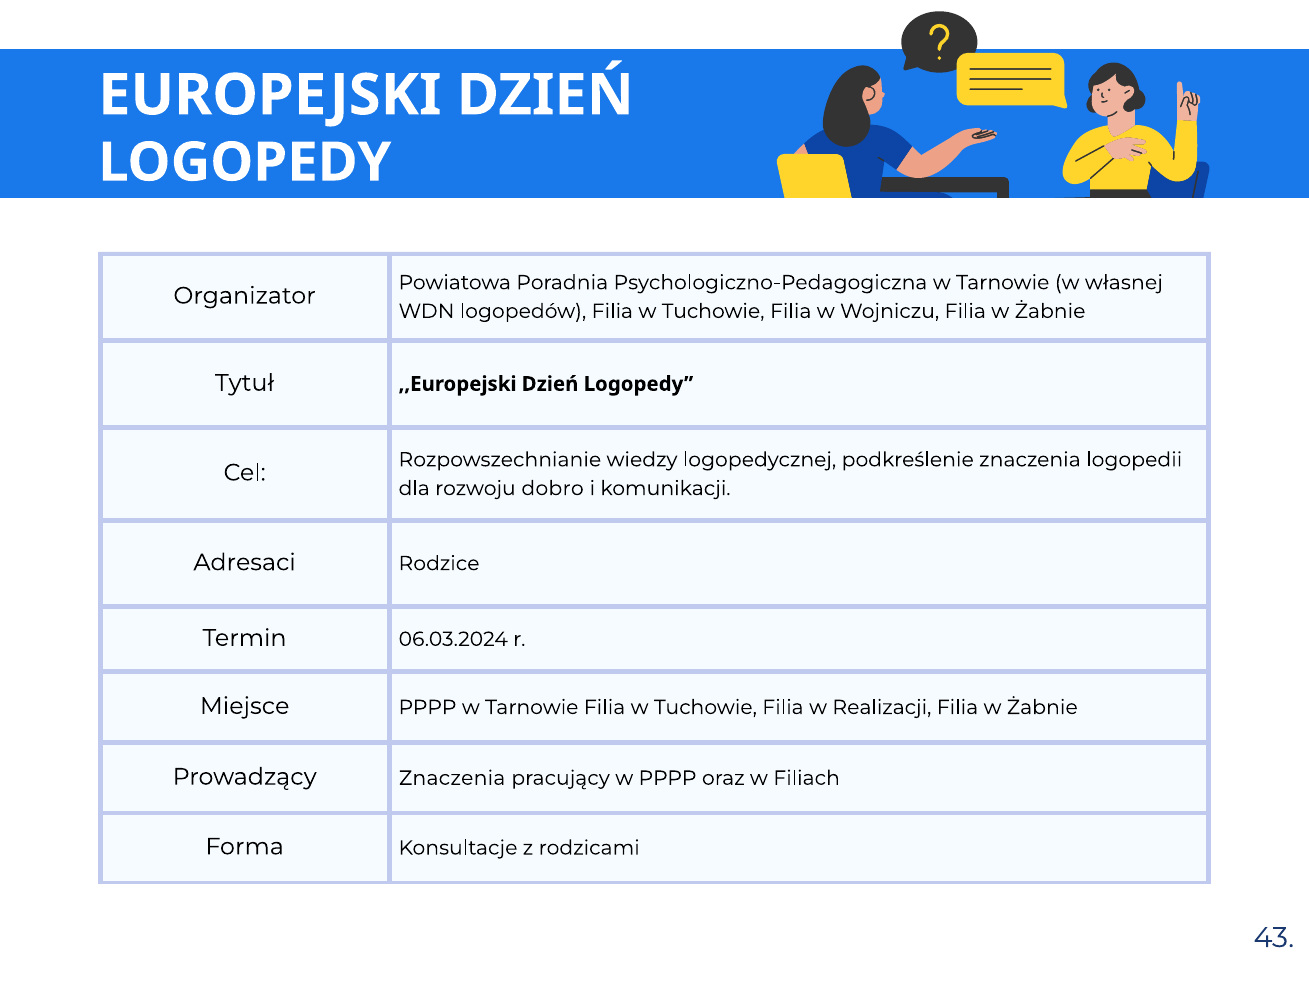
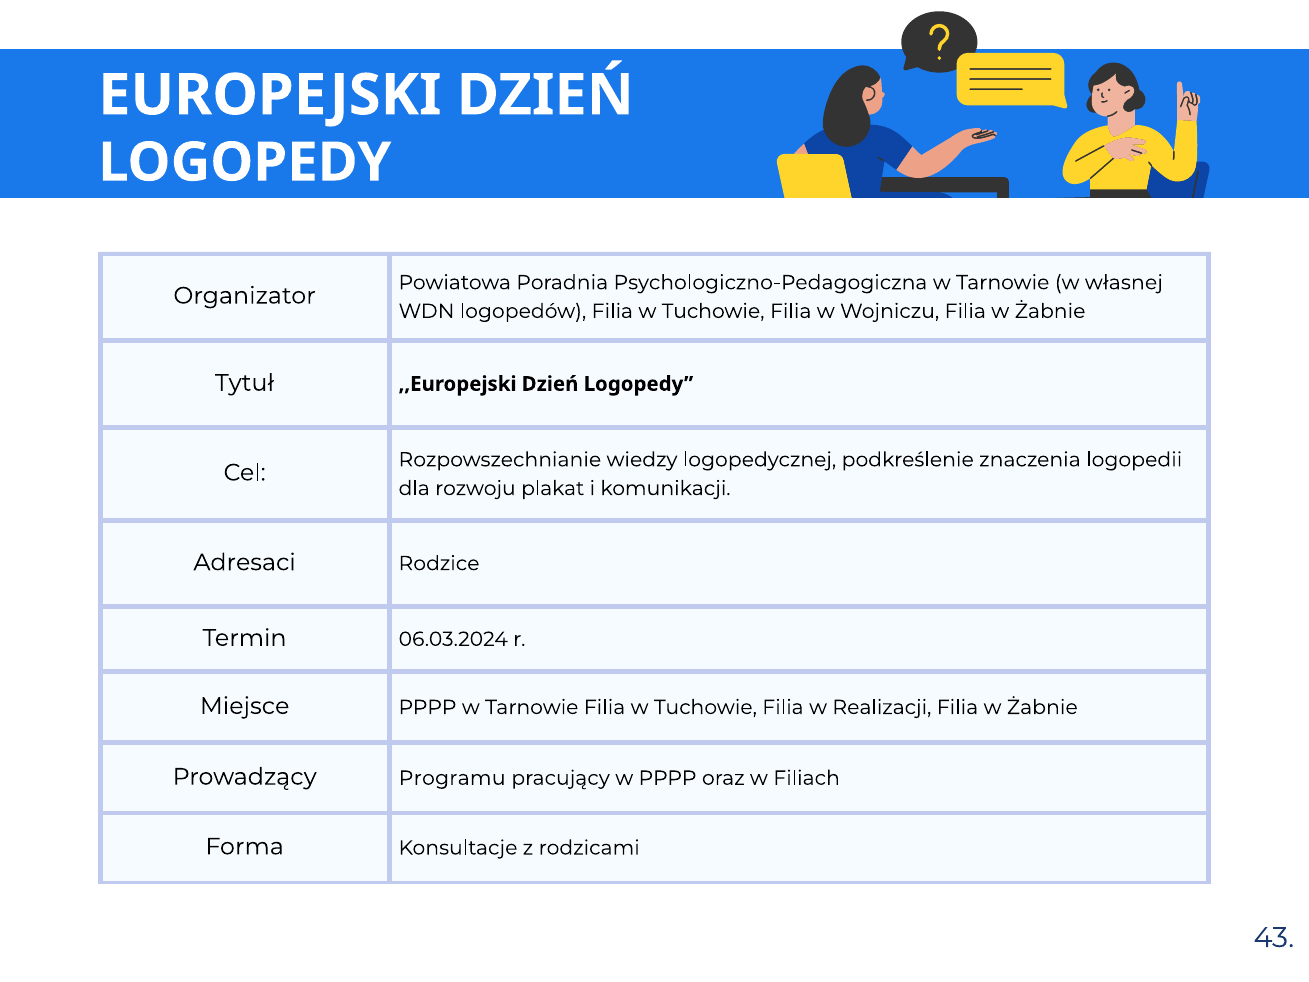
dobro: dobro -> plakat (553, 488)
Znaczenia: Znaczenia -> Programu (452, 778)
